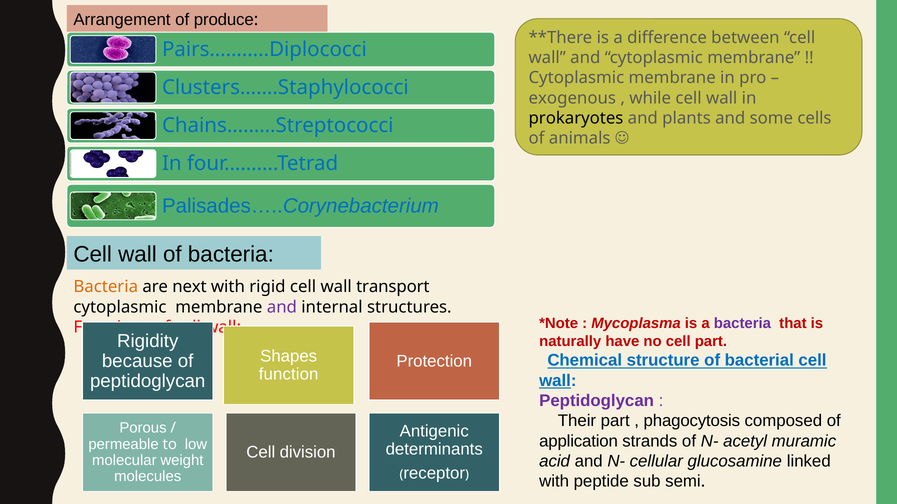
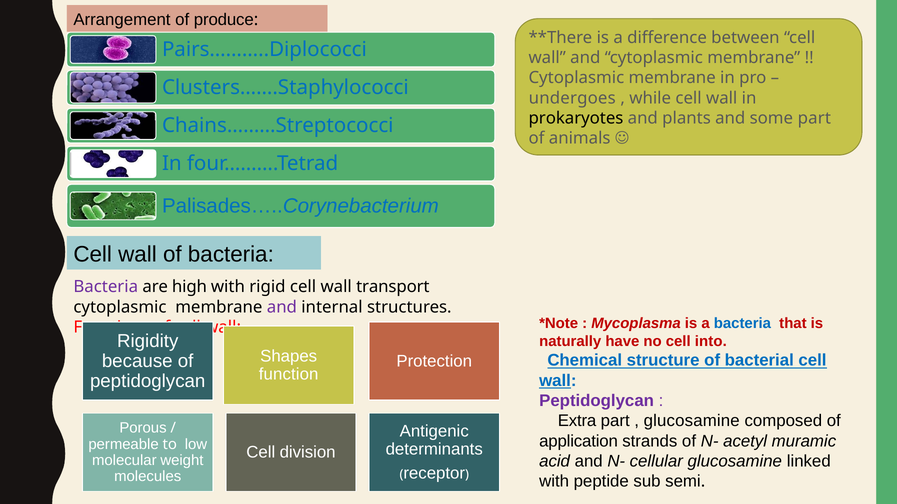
exogenous: exogenous -> undergoes (572, 98)
some cells: cells -> part (814, 118)
Bacteria colour: orange -> purple (106, 287)
next: next -> high (189, 287)
bacteria colour: purple -> blue (742, 324)
cell part: part -> into (711, 342)
Their: Their -> Extra (577, 421)
phagocytosis: phagocytosis -> glucosamine (692, 421)
